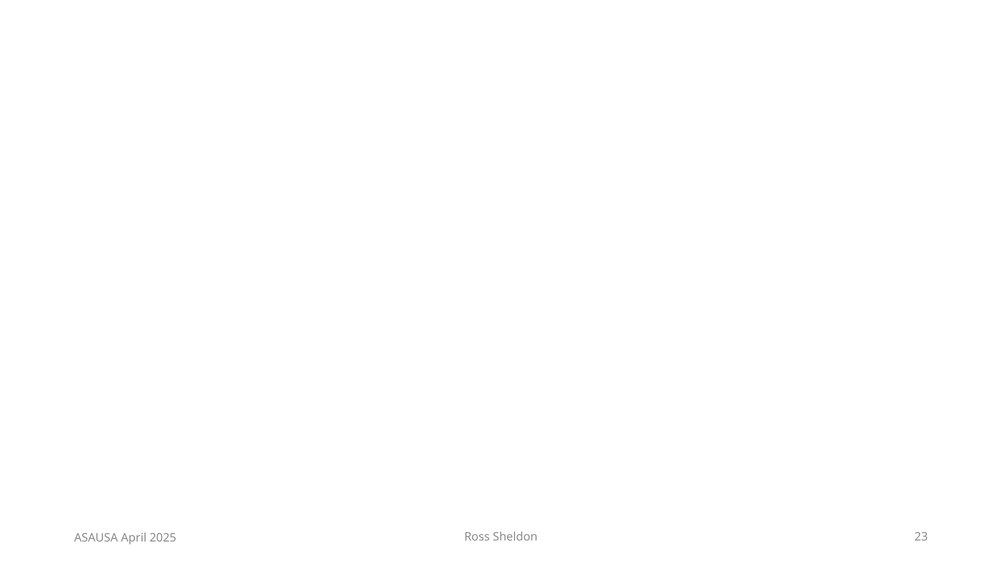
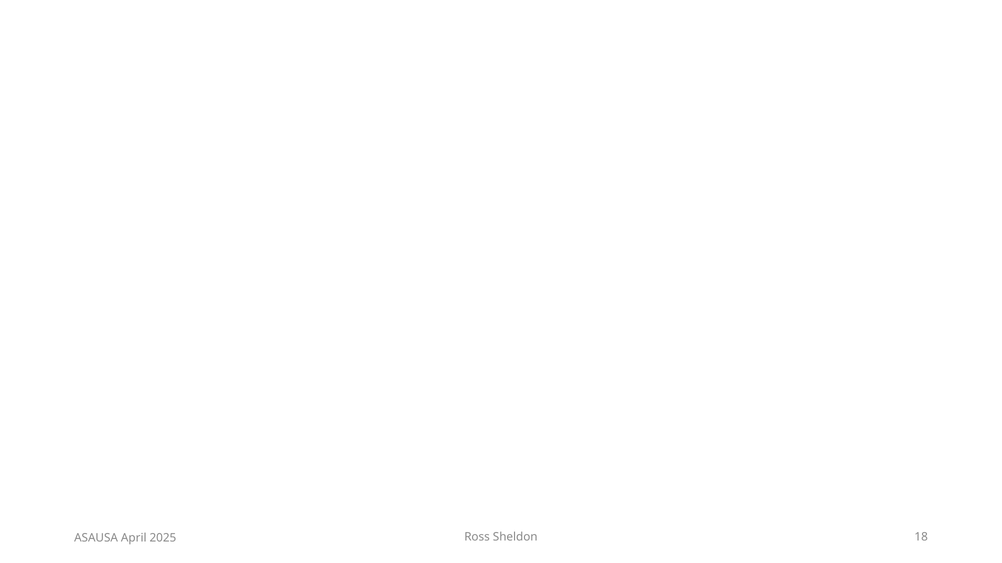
23: 23 -> 18 (921, 537)
